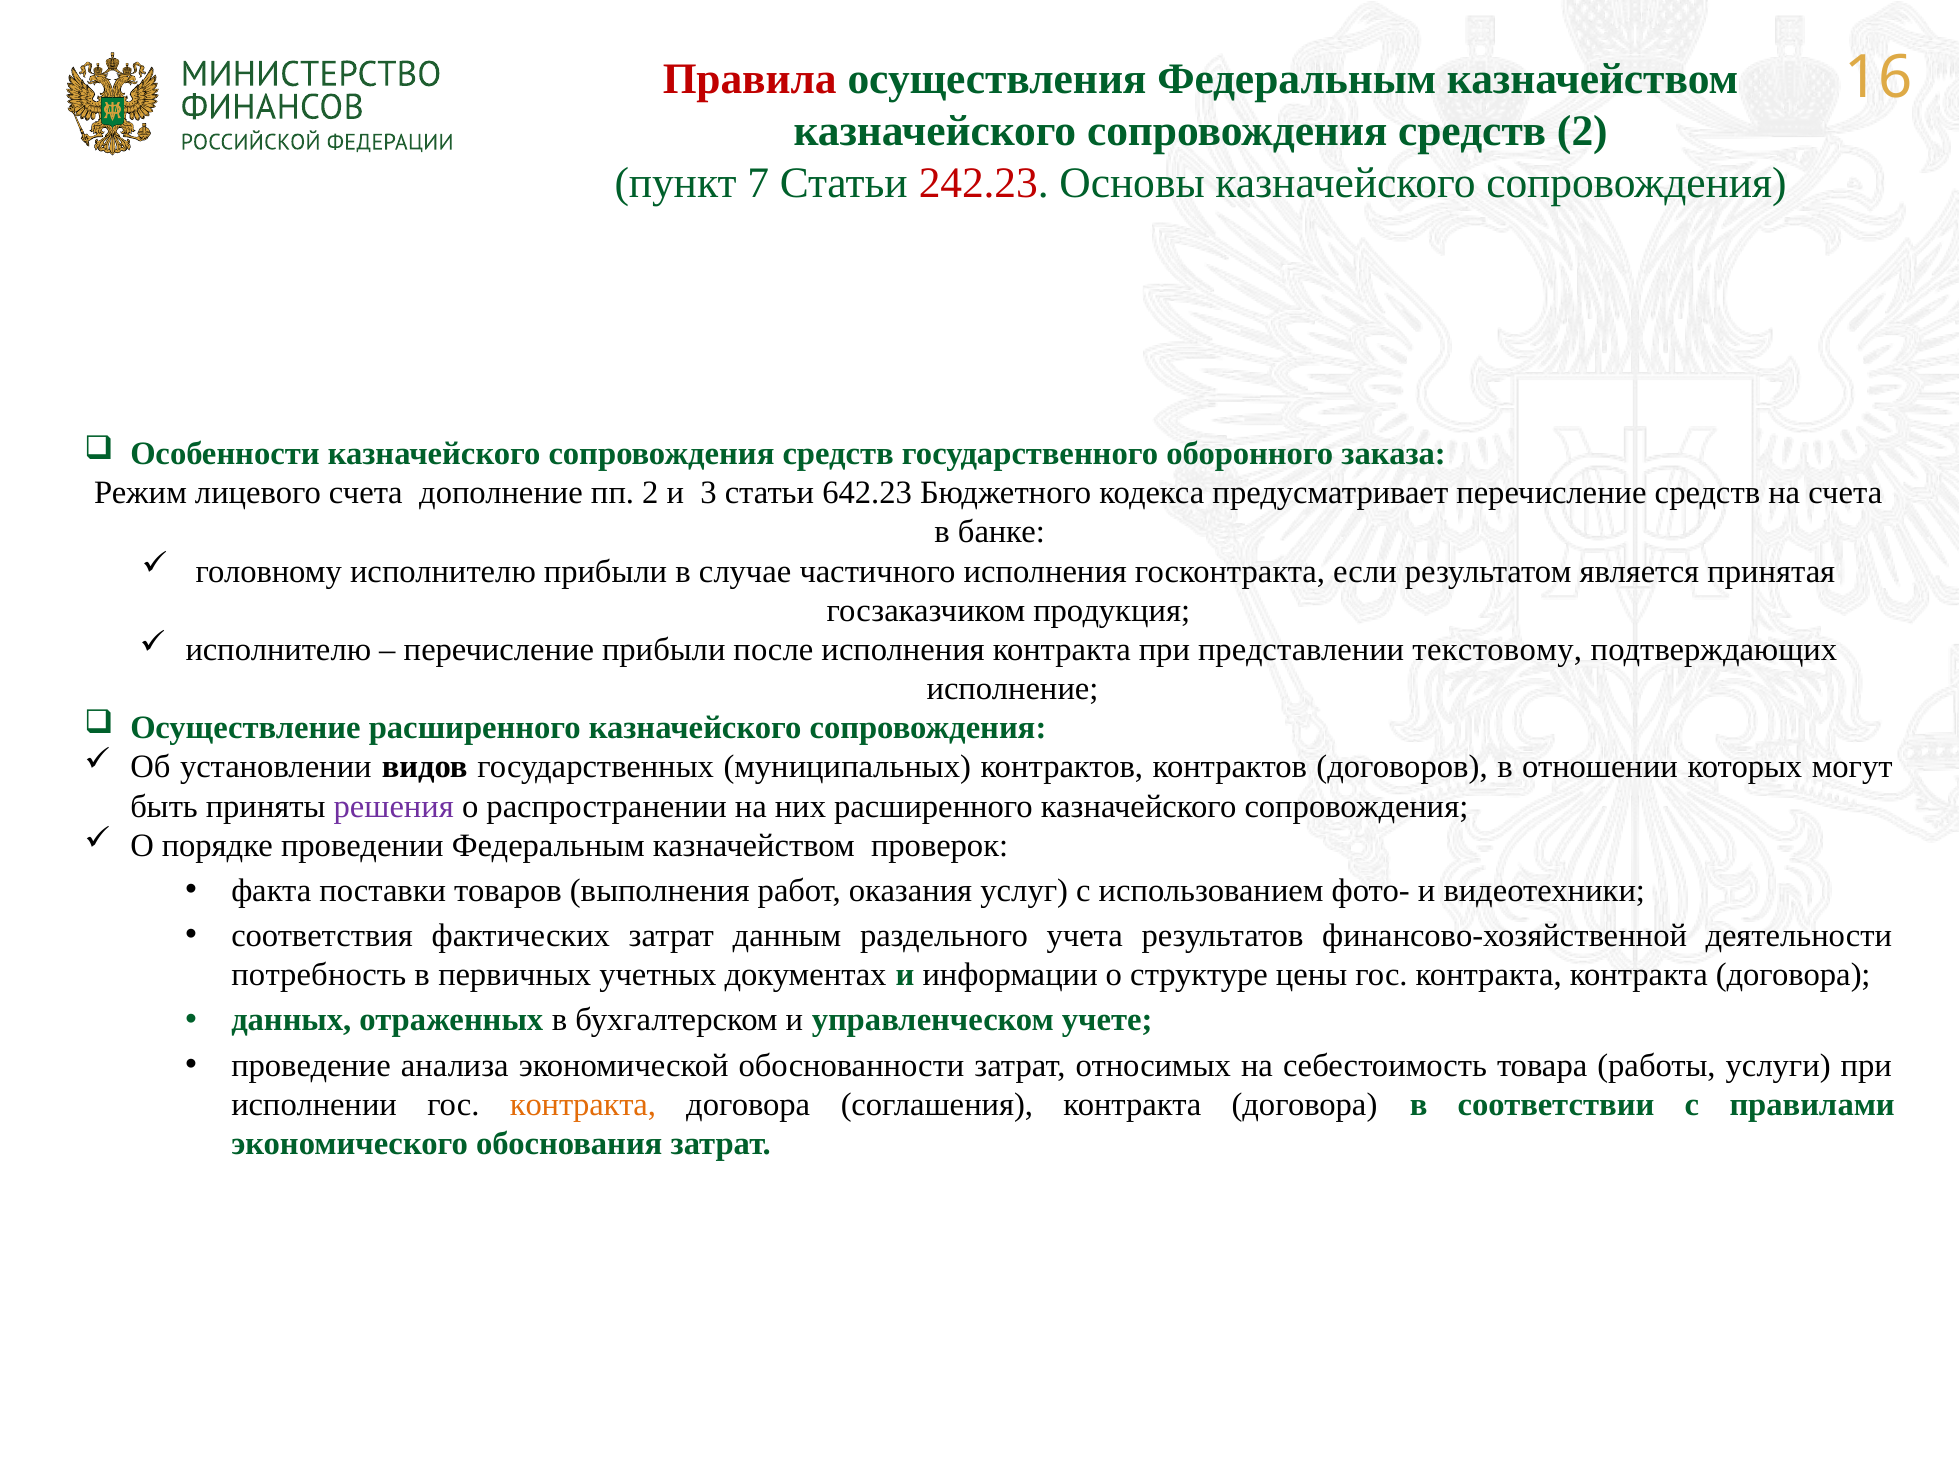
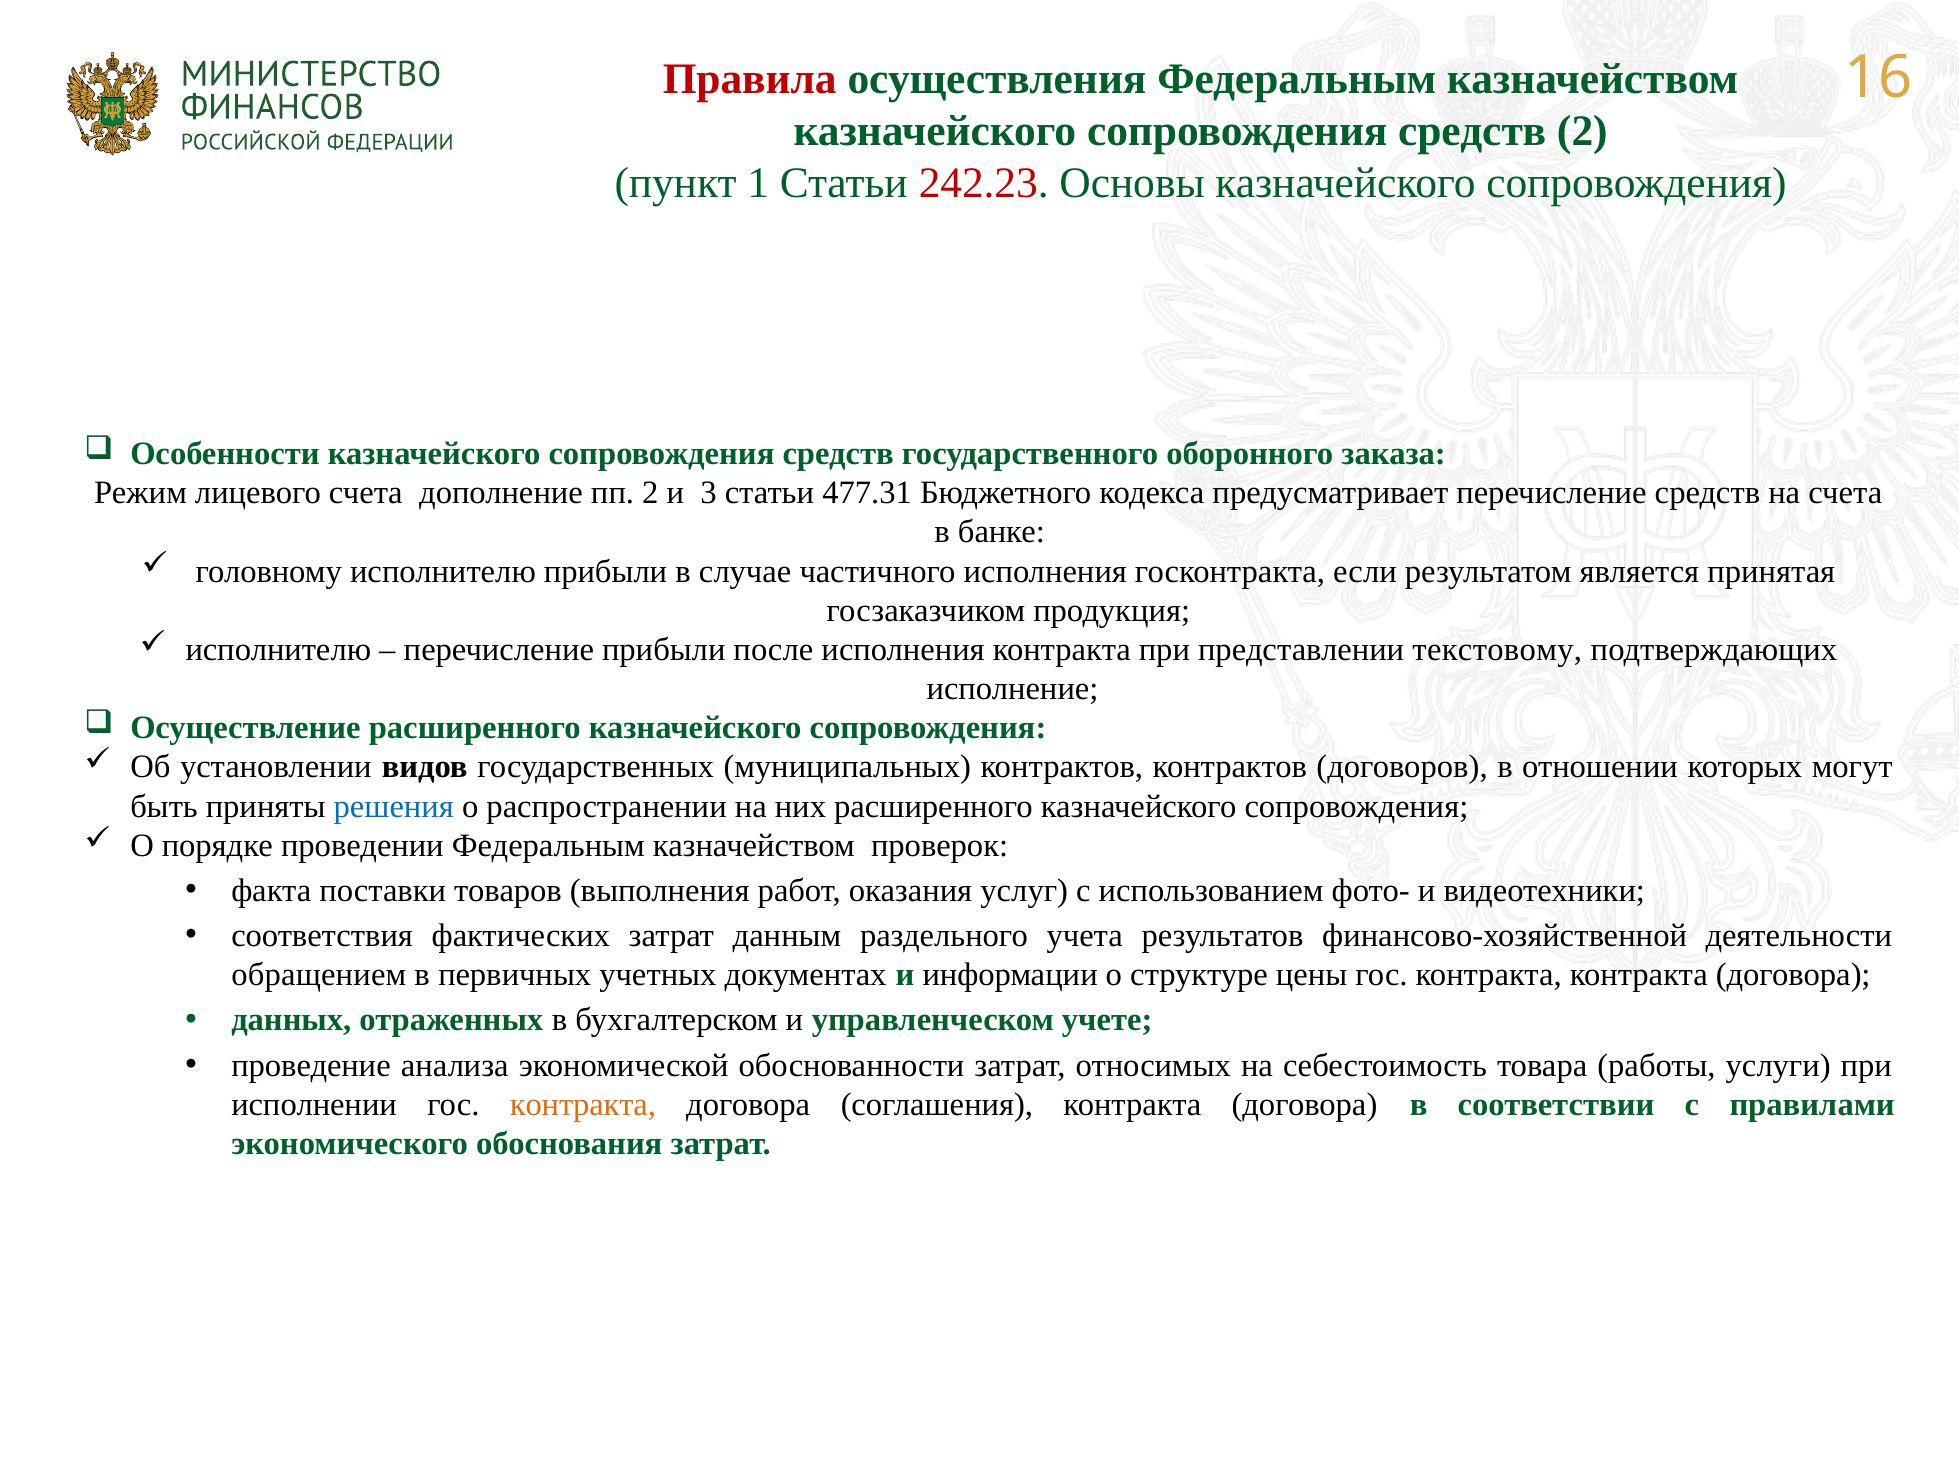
7: 7 -> 1 (758, 184)
642.23: 642.23 -> 477.31 (867, 493)
решения colour: purple -> blue (394, 806)
потребность: потребность -> обращением (319, 975)
